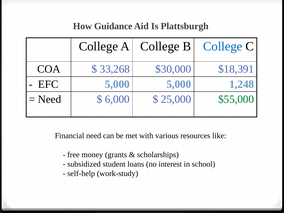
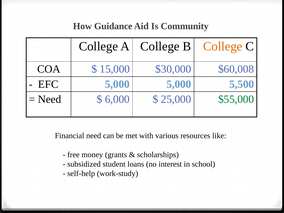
Plattsburgh: Plattsburgh -> Community (185, 26)
College colour: blue -> orange (223, 46)
33,268: 33,268 -> 15,000 (115, 69)
$18,391: $18,391 -> $60,008 (236, 69)
1,248: 1,248 -> 5,500 (242, 84)
